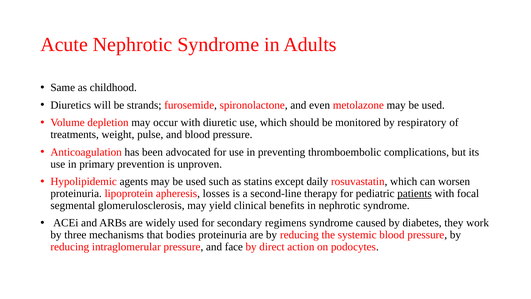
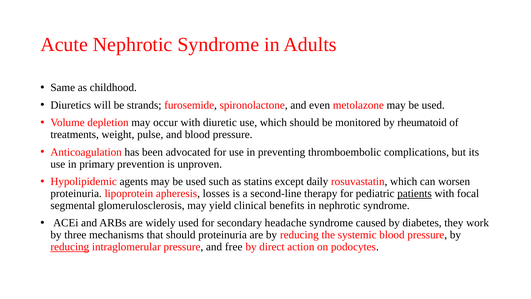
respiratory: respiratory -> rheumatoid (422, 122)
regimens: regimens -> headache (286, 223)
that bodies: bodies -> should (181, 235)
reducing underline: none -> present (70, 247)
face: face -> free (234, 247)
